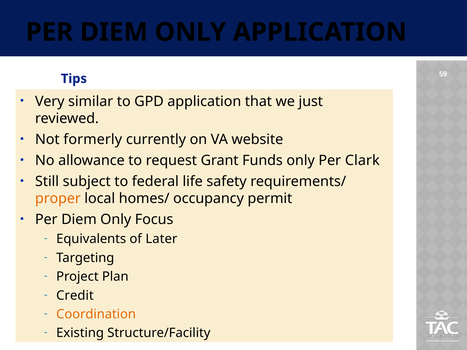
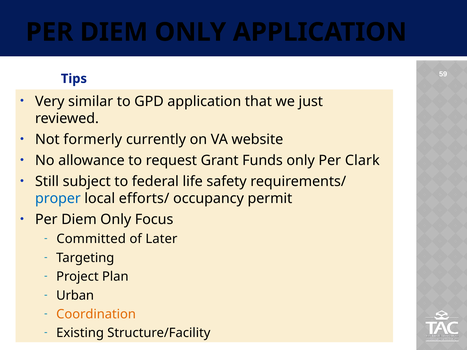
proper colour: orange -> blue (58, 199)
homes/: homes/ -> efforts/ (144, 199)
Equivalents: Equivalents -> Committed (91, 239)
Credit: Credit -> Urban (75, 296)
